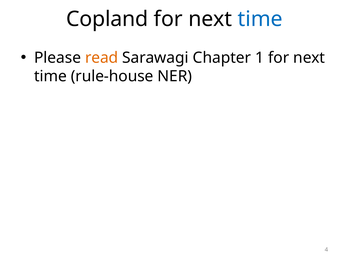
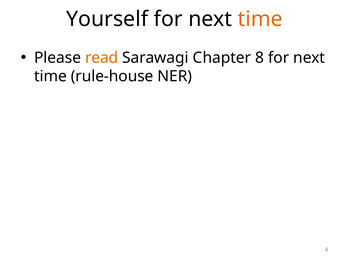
Copland: Copland -> Yourself (107, 19)
time colour: blue -> orange (260, 19)
1: 1 -> 8 (260, 58)
